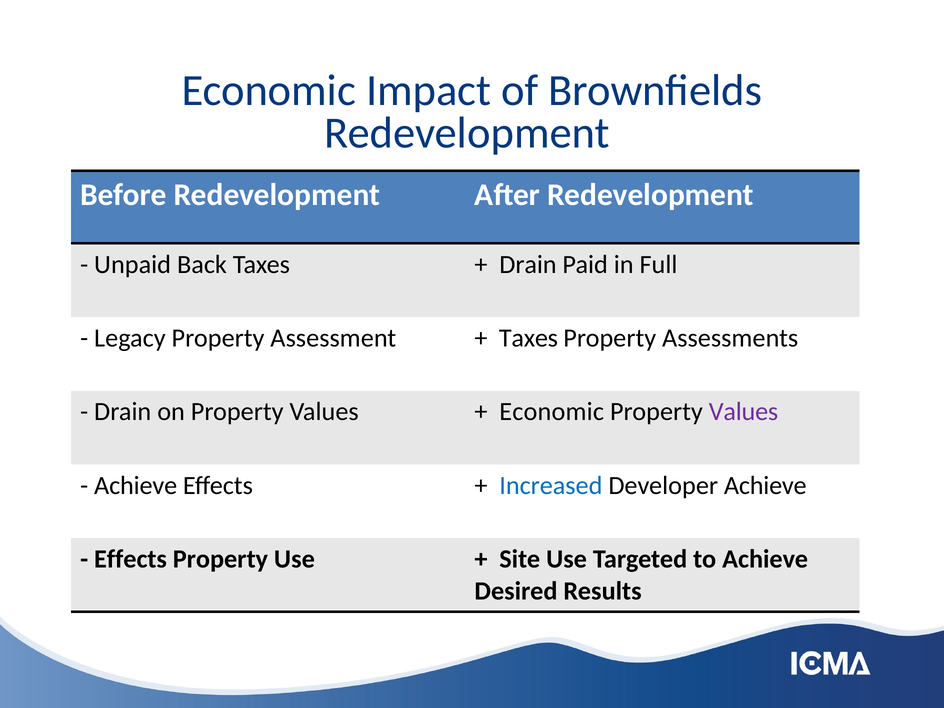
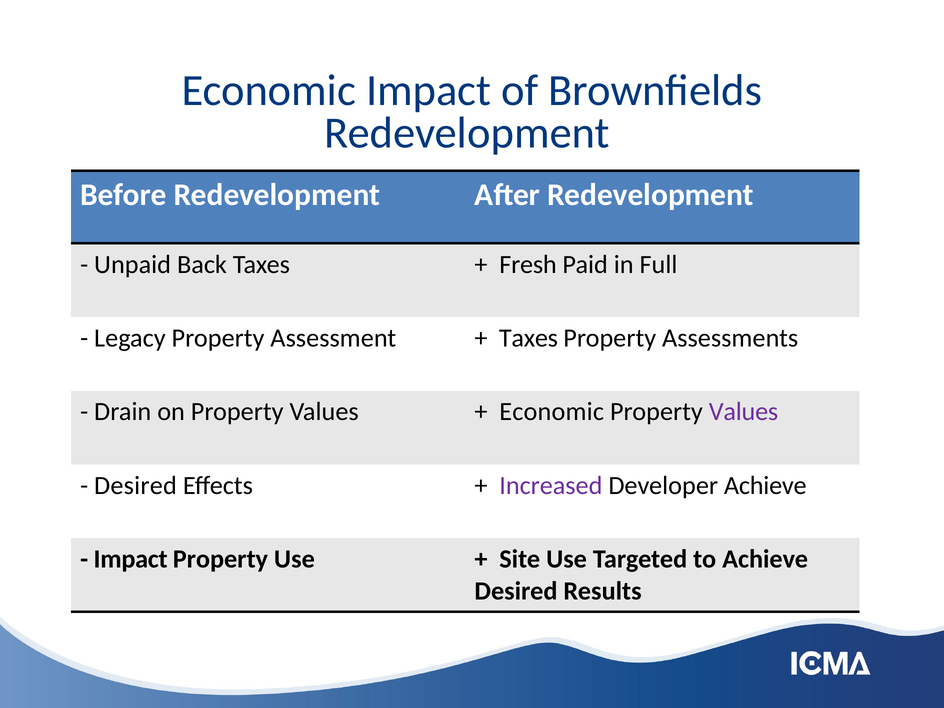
Drain: Drain -> Fresh (528, 264)
Achieve: Achieve -> Desired (135, 486)
Increased colour: blue -> purple (551, 486)
Effects: Effects -> Impact (131, 559)
